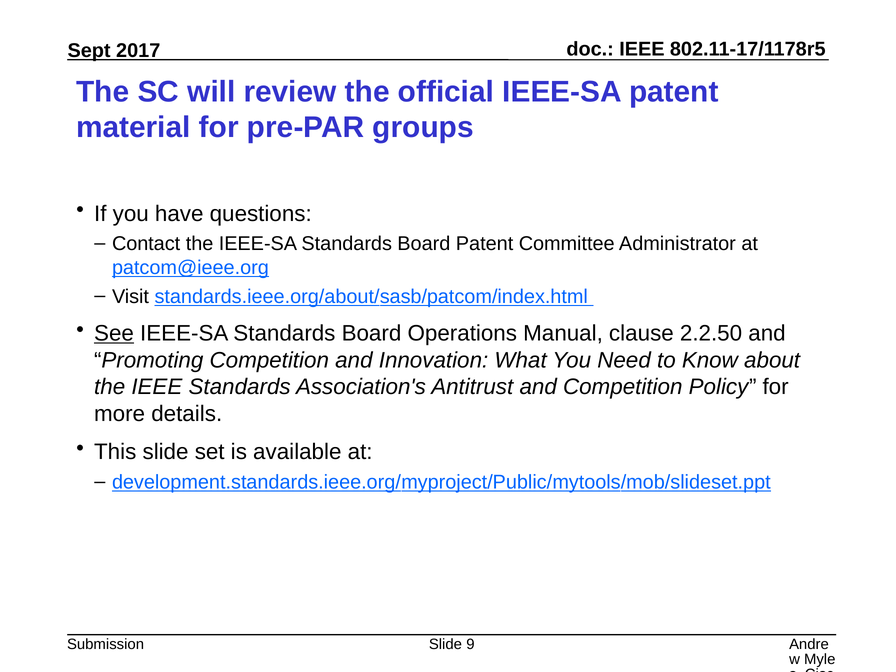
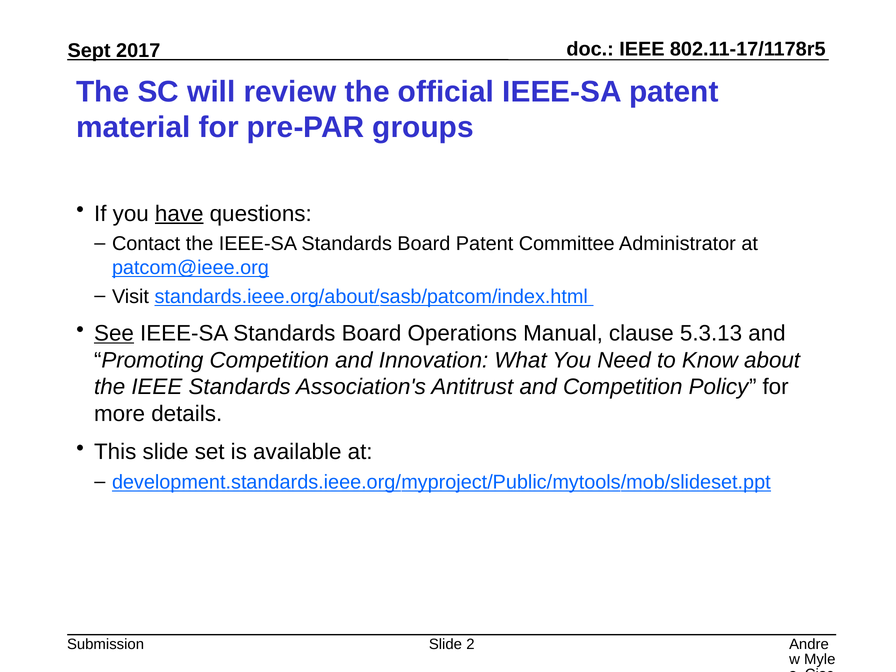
have underline: none -> present (179, 214)
2.2.50: 2.2.50 -> 5.3.13 (711, 333)
9: 9 -> 2 (470, 644)
